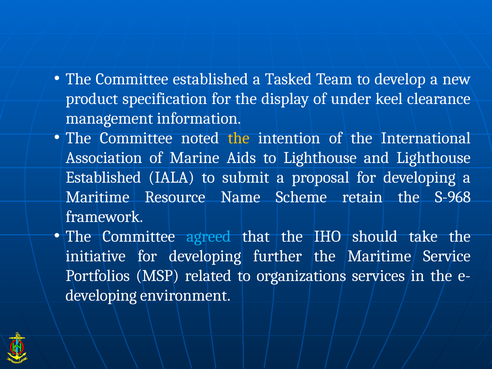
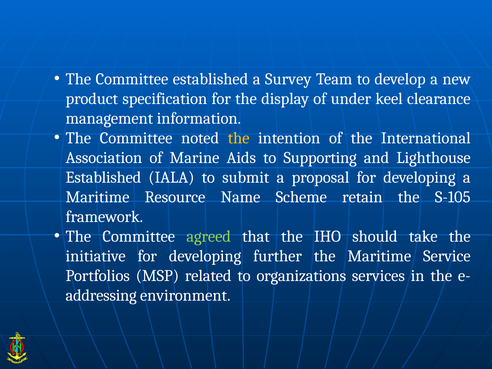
Tasked: Tasked -> Survey (288, 79)
to Lighthouse: Lighthouse -> Supporting (320, 158)
S-968: S-968 -> S-105 (453, 197)
agreed colour: light blue -> light green (209, 236)
developing: developing -> addressing (101, 295)
